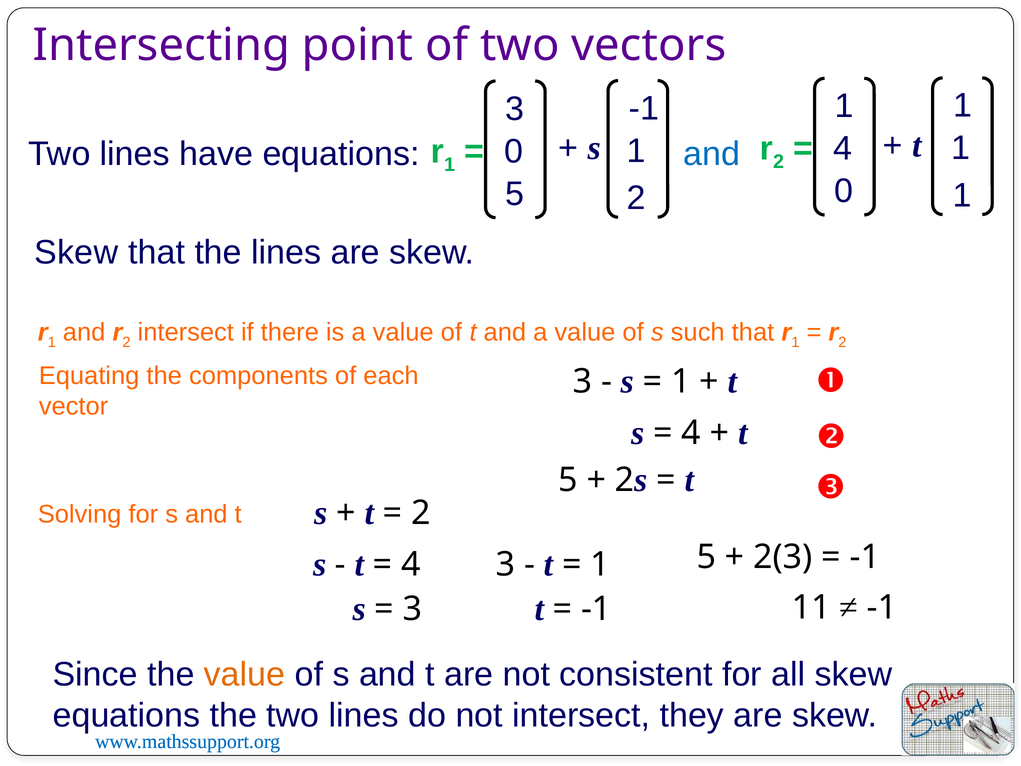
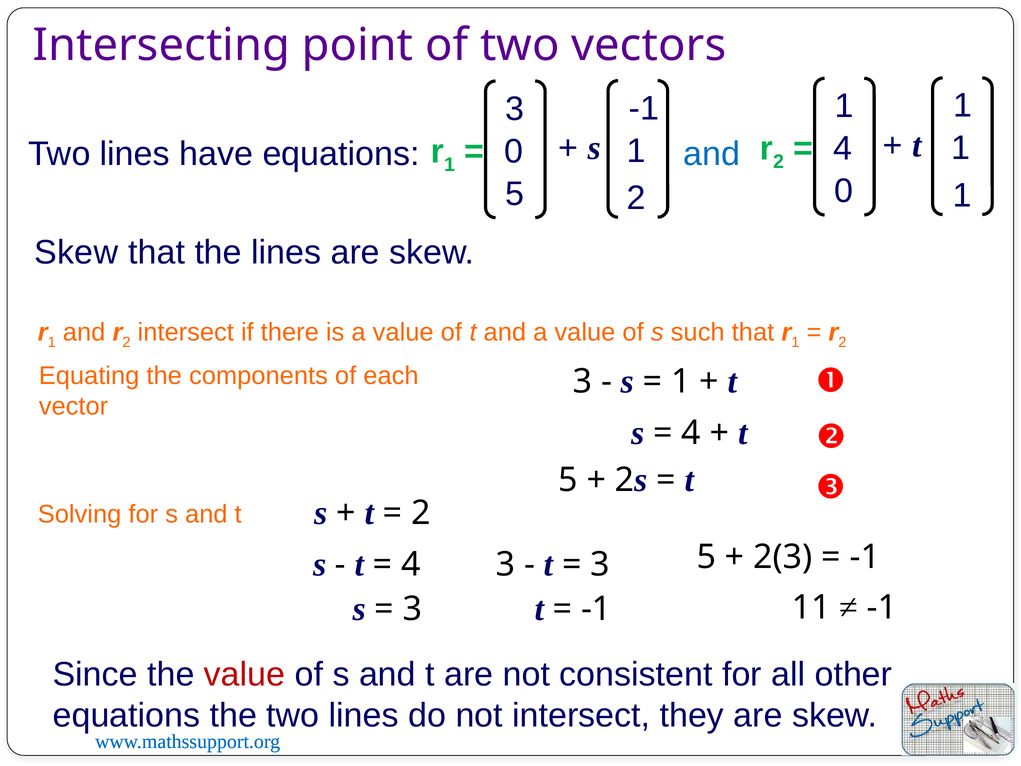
1: 1 -> 3 (600, 564)
value colour: orange -> red (245, 674)
all skew: skew -> other (853, 674)
